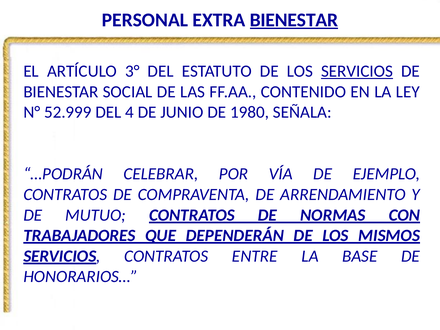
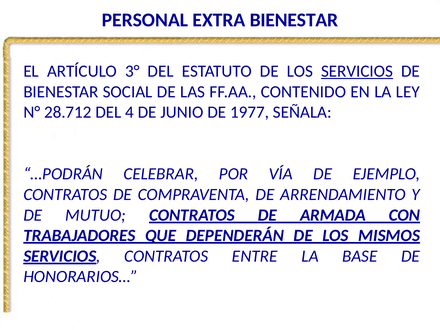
BIENESTAR underline: present -> none (294, 20)
52.999: 52.999 -> 28.712 (68, 112)
1980: 1980 -> 1977 (250, 112)
NORMAS: NORMAS -> ARMADA (333, 215)
